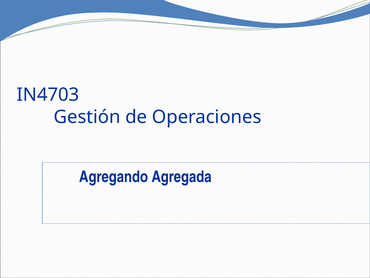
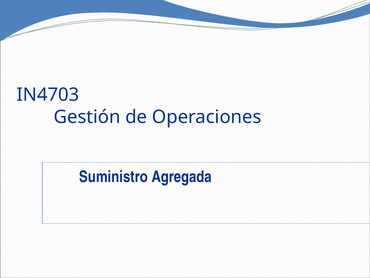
Agregando: Agregando -> Suministro (114, 177)
